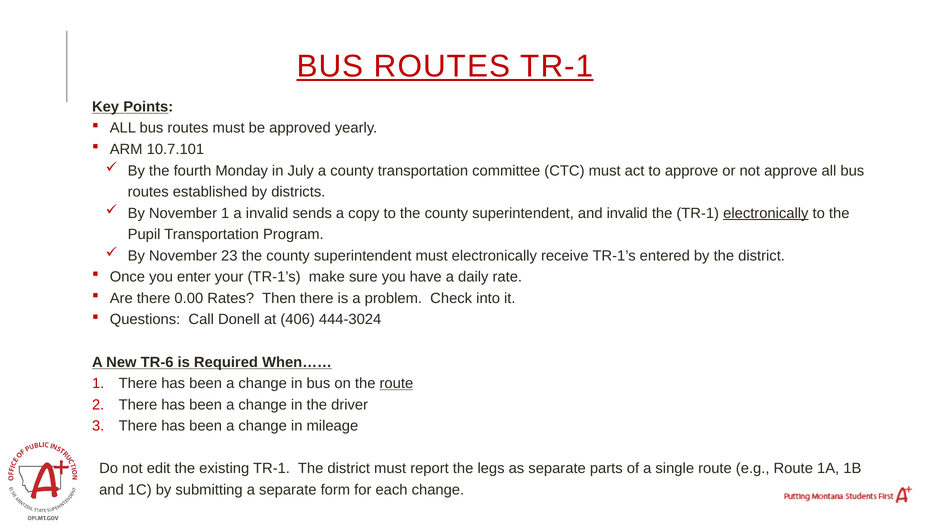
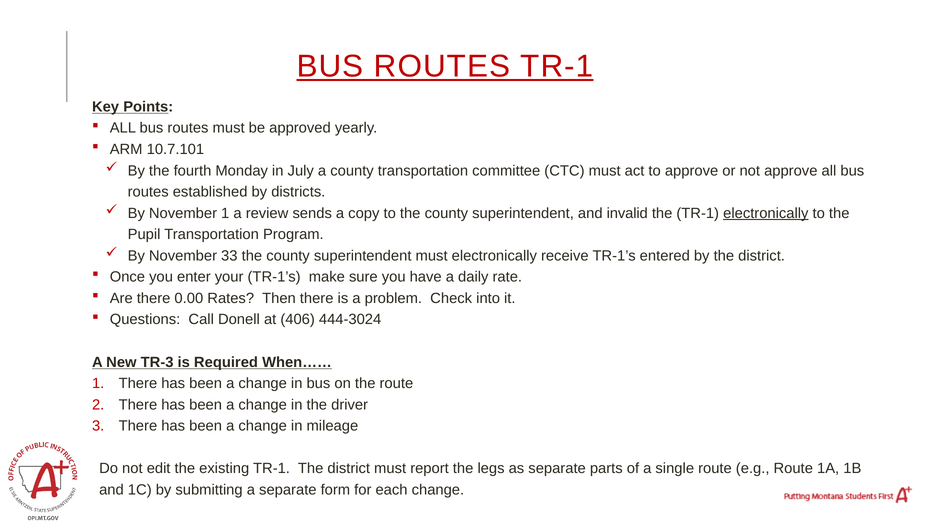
a invalid: invalid -> review (267, 213)
23: 23 -> 33 (229, 256)
TR-6: TR-6 -> TR-3 (157, 362)
route underline: present -> none (396, 384)
